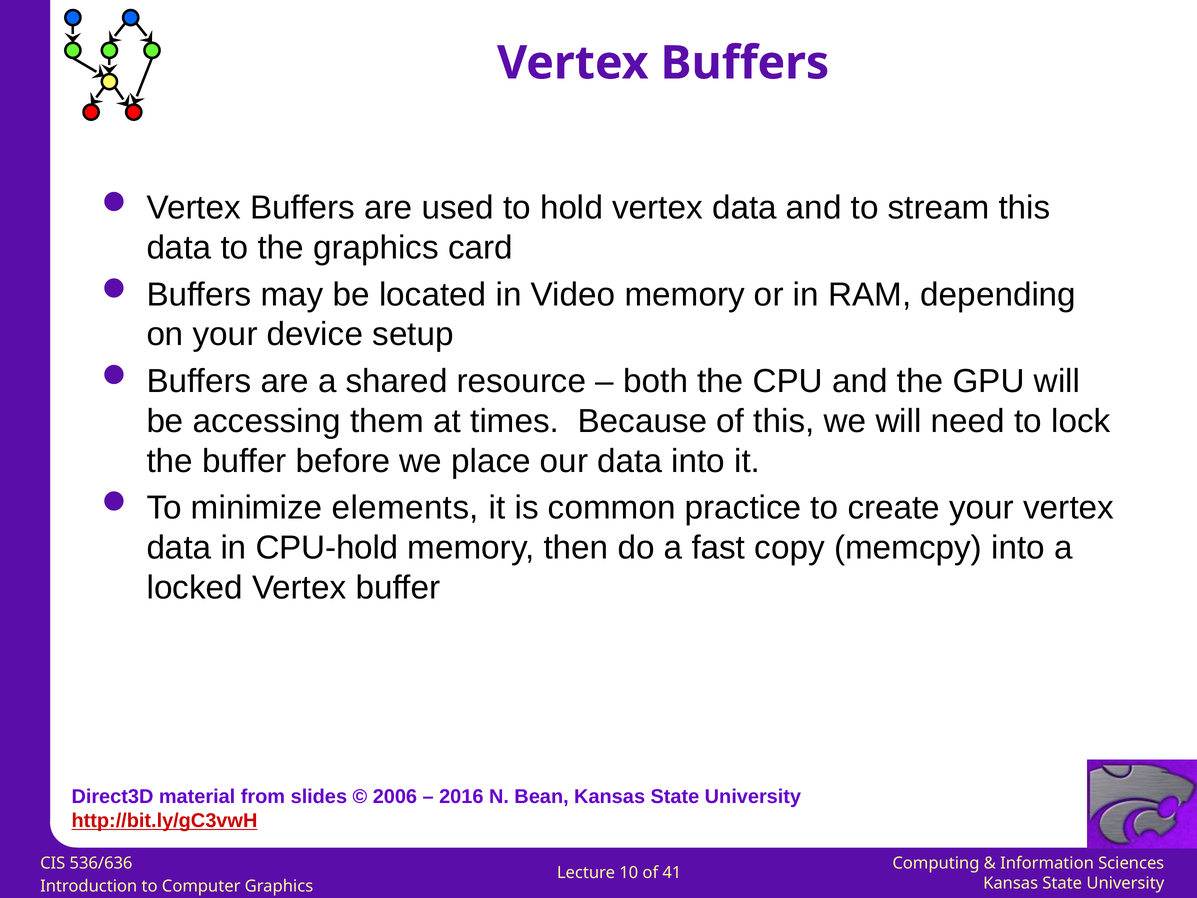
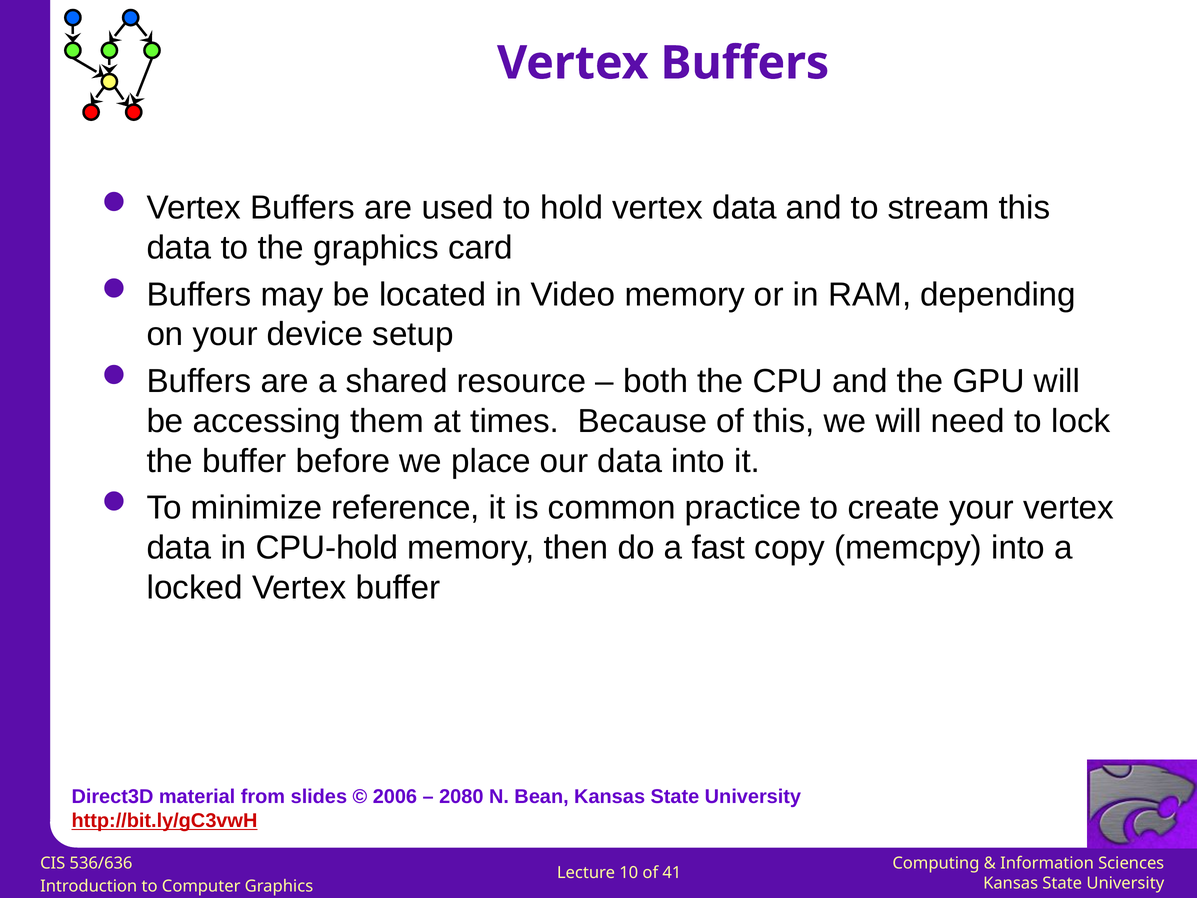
elements: elements -> reference (406, 508)
2016: 2016 -> 2080 (461, 797)
